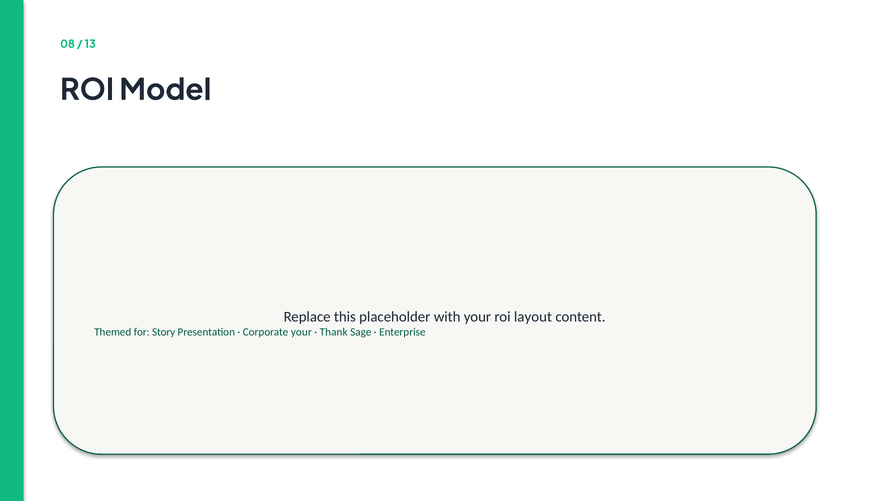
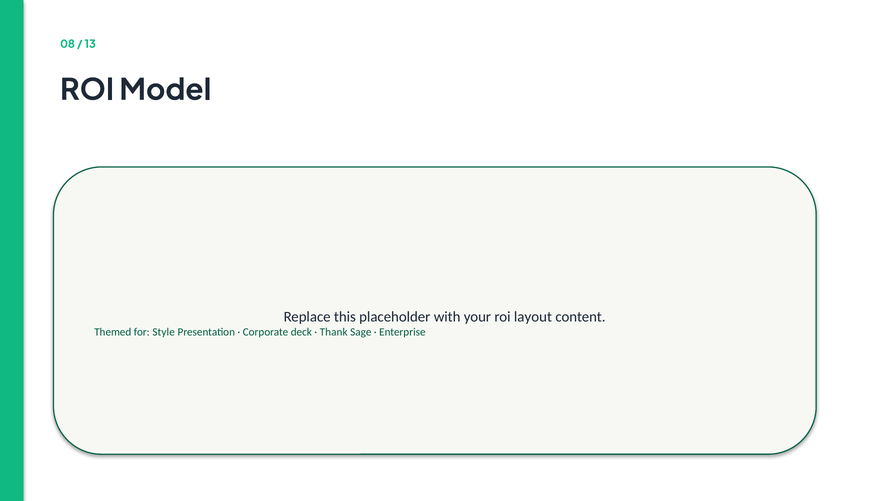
Story: Story -> Style (164, 332)
Corporate your: your -> deck (301, 332)
